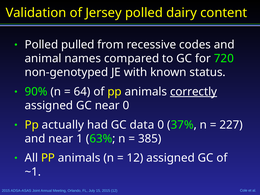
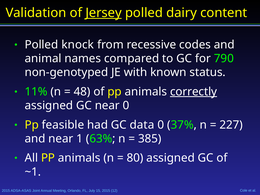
Jersey underline: none -> present (104, 13)
pulled: pulled -> knock (78, 45)
720: 720 -> 790 (224, 59)
90%: 90% -> 11% (36, 92)
64: 64 -> 48 (82, 92)
actually: actually -> feasible (63, 125)
12: 12 -> 80 (135, 158)
